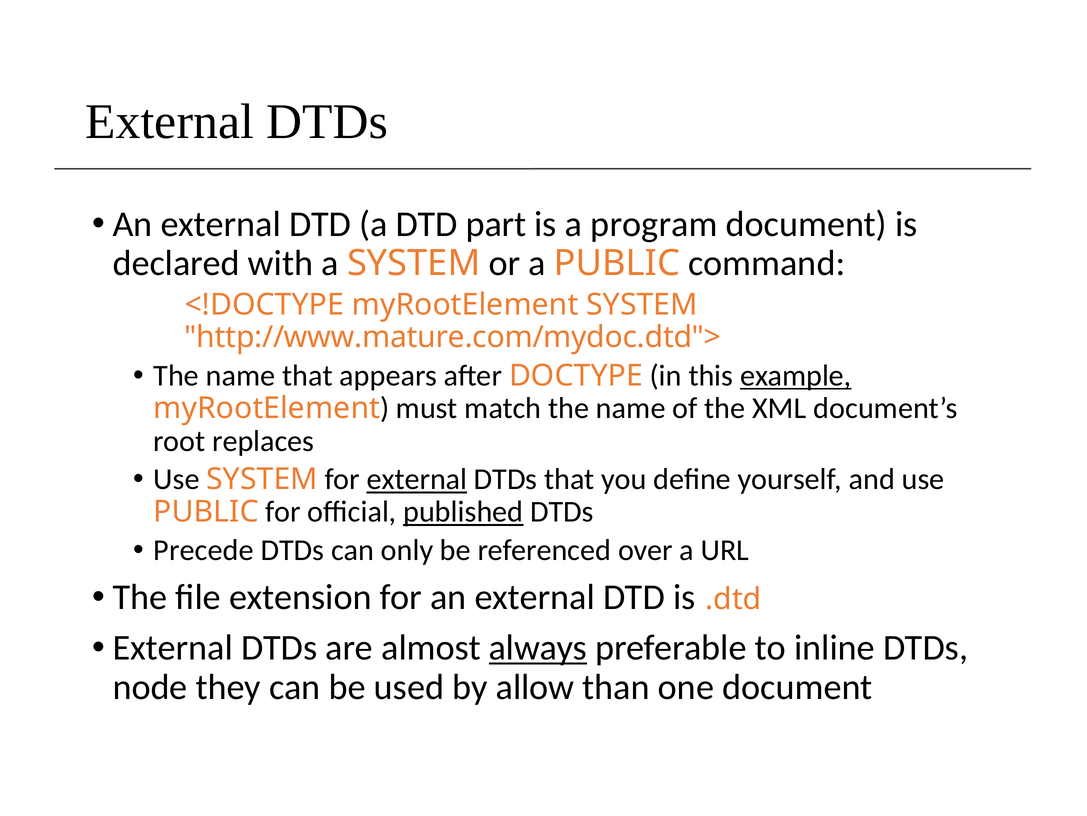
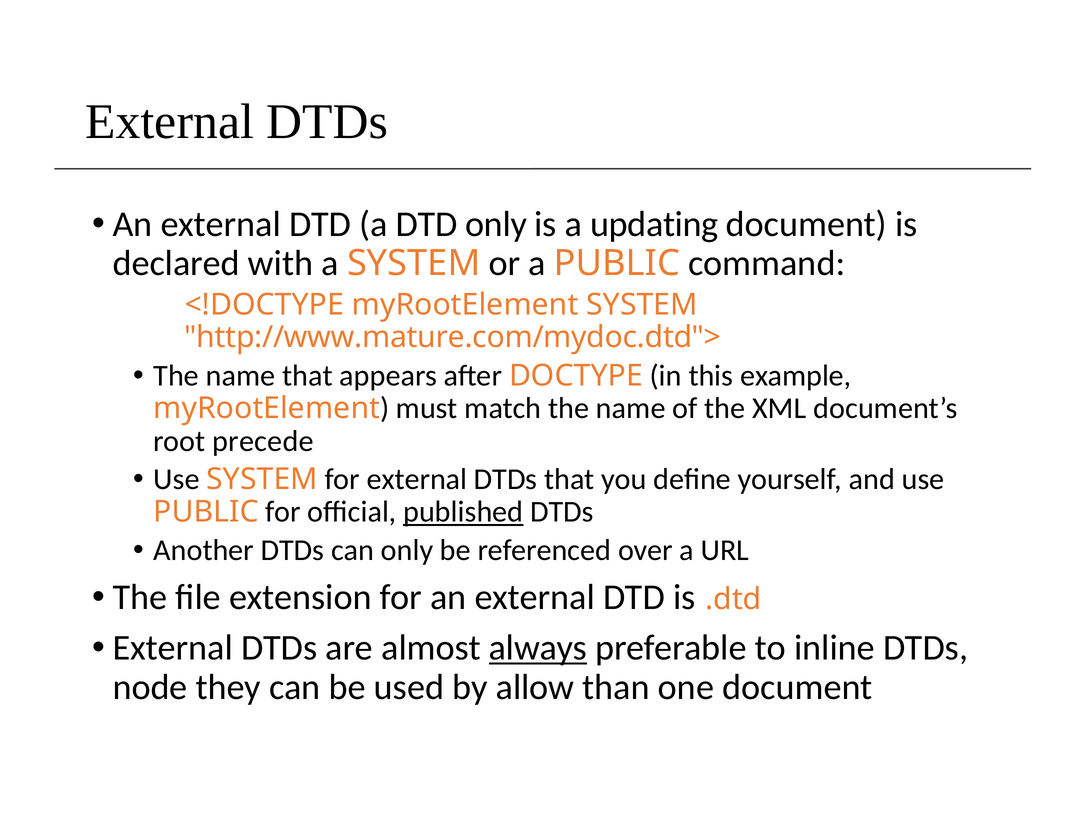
DTD part: part -> only (496, 224)
program: program -> updating (654, 224)
example underline: present -> none (796, 375)
replaces: replaces -> precede (263, 441)
external underline: present -> none (417, 479)
Precede: Precede -> Another (204, 550)
